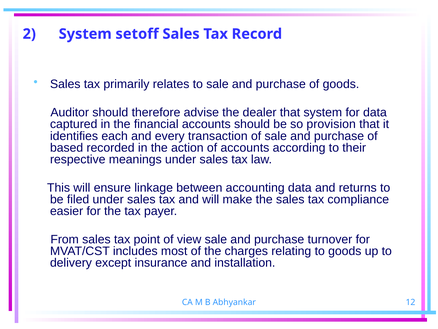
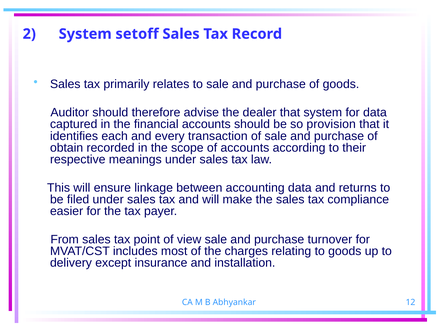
based: based -> obtain (67, 147)
action: action -> scope (187, 147)
